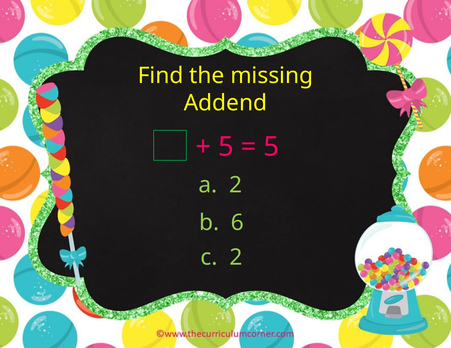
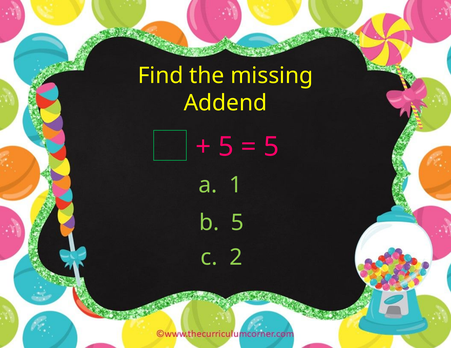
a 2: 2 -> 1 (236, 185)
b 6: 6 -> 5 (237, 223)
